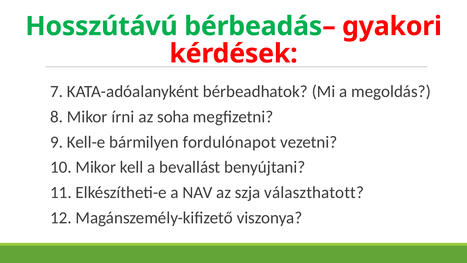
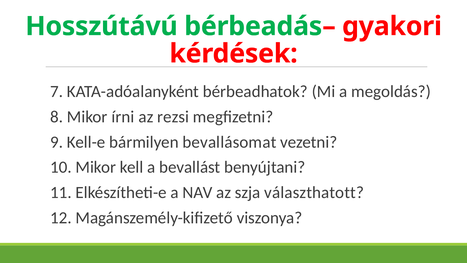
soha: soha -> rezsi (173, 117)
fordulónapot: fordulónapot -> bevallásomat (229, 142)
